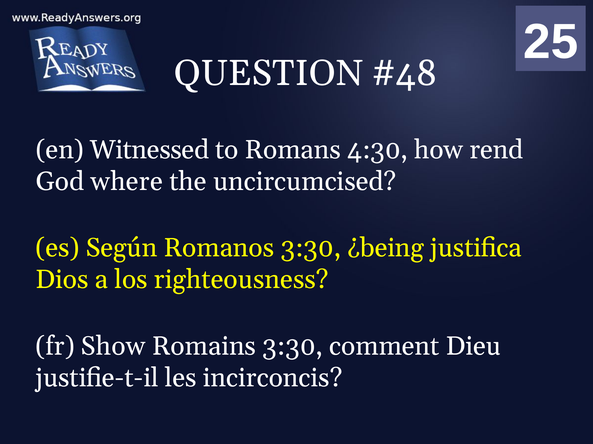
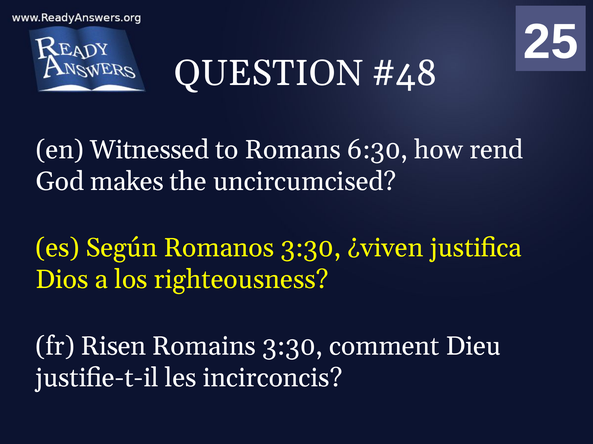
4:30: 4:30 -> 6:30 (378, 150)
where: where -> makes (127, 182)
¿being: ¿being -> ¿viven (386, 248)
Show: Show -> Risen (113, 347)
